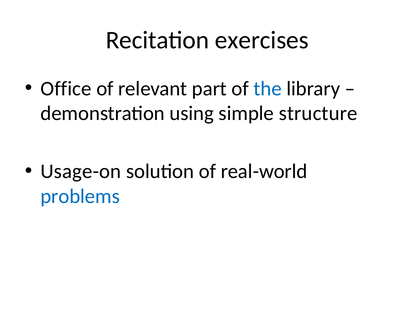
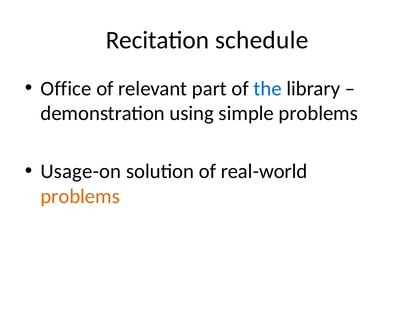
exercises: exercises -> schedule (262, 40)
simple structure: structure -> problems (318, 114)
problems colour: blue -> orange (80, 197)
